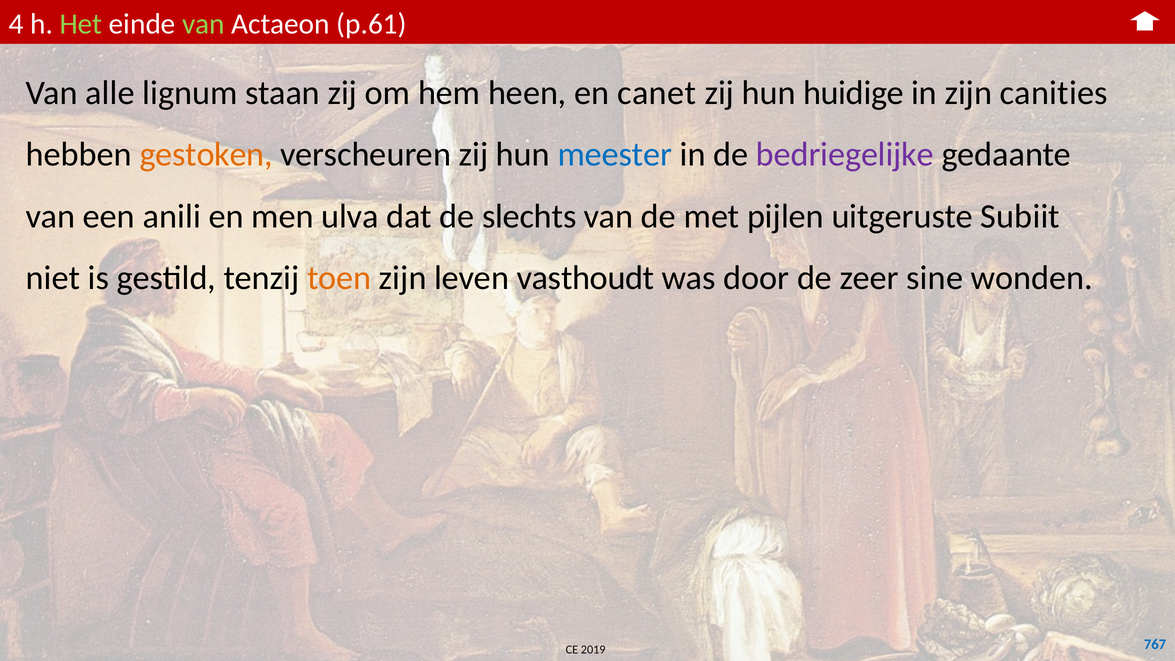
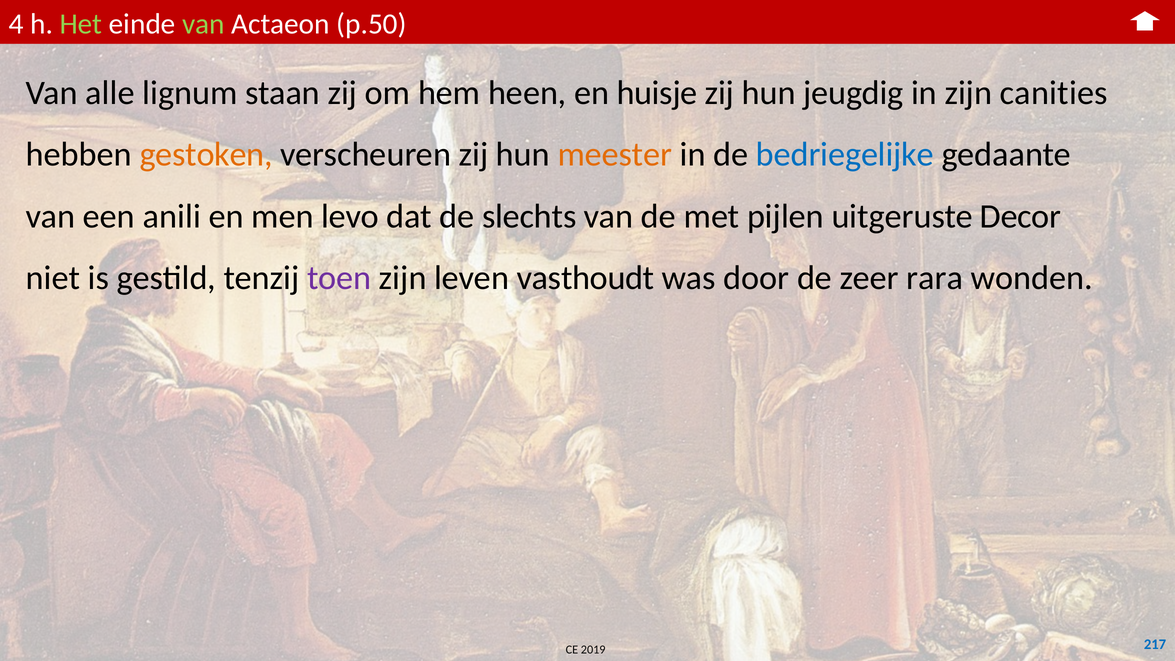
p.61: p.61 -> p.50 (372, 24)
canet: canet -> huisje (657, 93)
huidige: huidige -> jeugdig (853, 93)
meester colour: blue -> orange (615, 155)
bedriegelijke colour: purple -> blue (845, 155)
ulva: ulva -> levo (350, 216)
Subiit: Subiit -> Decor (1020, 216)
toen colour: orange -> purple (339, 278)
sine: sine -> rara (935, 278)
767: 767 -> 217 (1155, 644)
